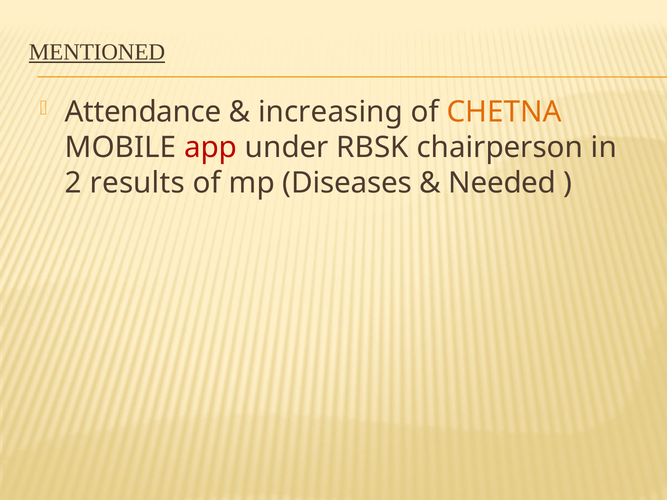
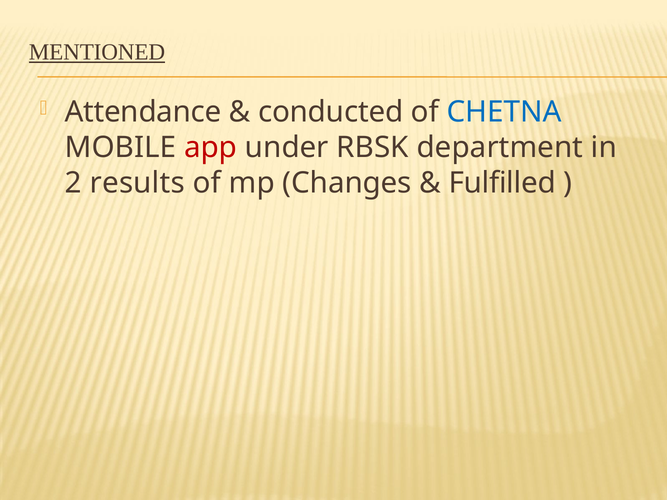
increasing: increasing -> conducted (331, 112)
CHETNA colour: orange -> blue (504, 112)
chairperson: chairperson -> department (500, 148)
Diseases: Diseases -> Changes (347, 183)
Needed: Needed -> Fulfilled (502, 183)
